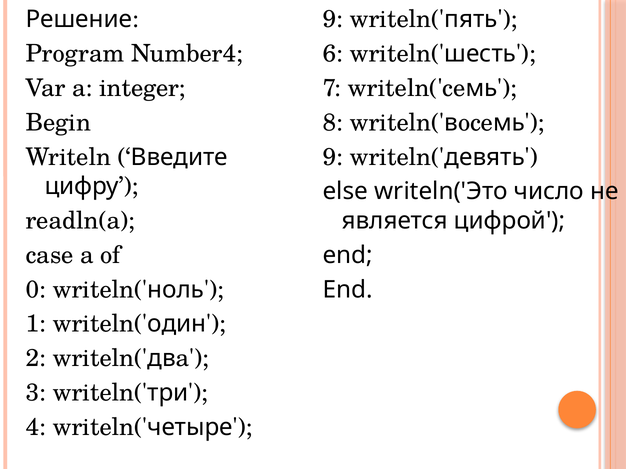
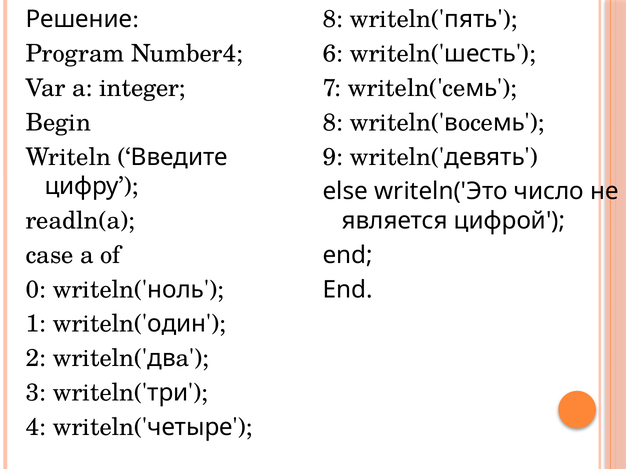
9: 9 -> 8 (333, 19)
